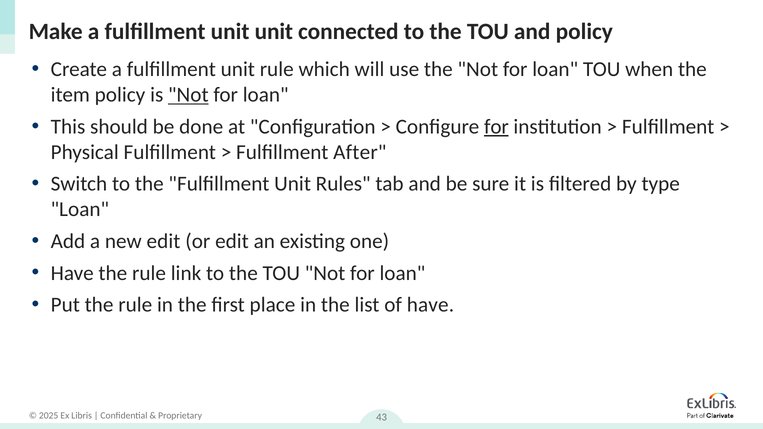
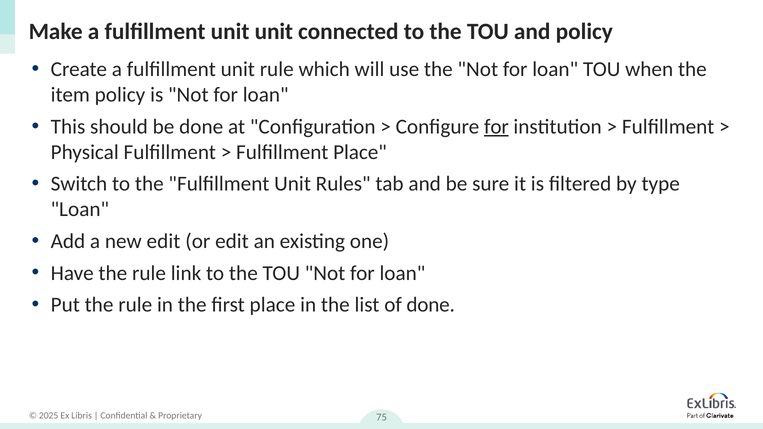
Not underline: present -> none (188, 95)
Fulfillment After: After -> Place (360, 152)
of have: have -> done (431, 305)
43: 43 -> 75 (382, 417)
